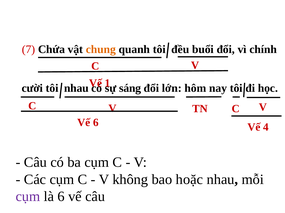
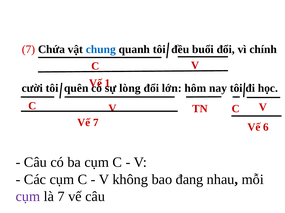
chung colour: orange -> blue (101, 49)
tôi nhau: nhau -> quên (76, 89)
sáng: sáng -> lòng (130, 89)
Vế 6: 6 -> 7 (96, 123)
4: 4 -> 6 (266, 128)
hoặc: hoặc -> đang (189, 180)
là 6: 6 -> 7 (61, 197)
